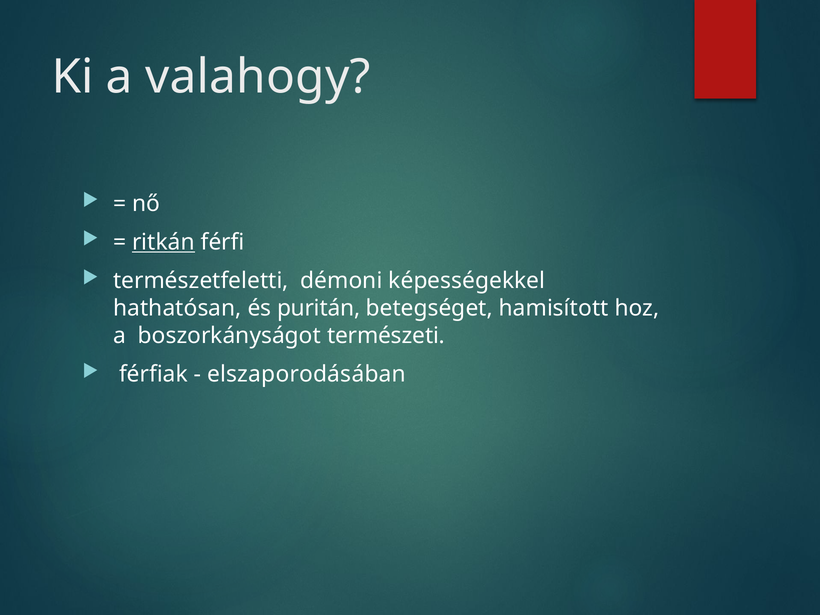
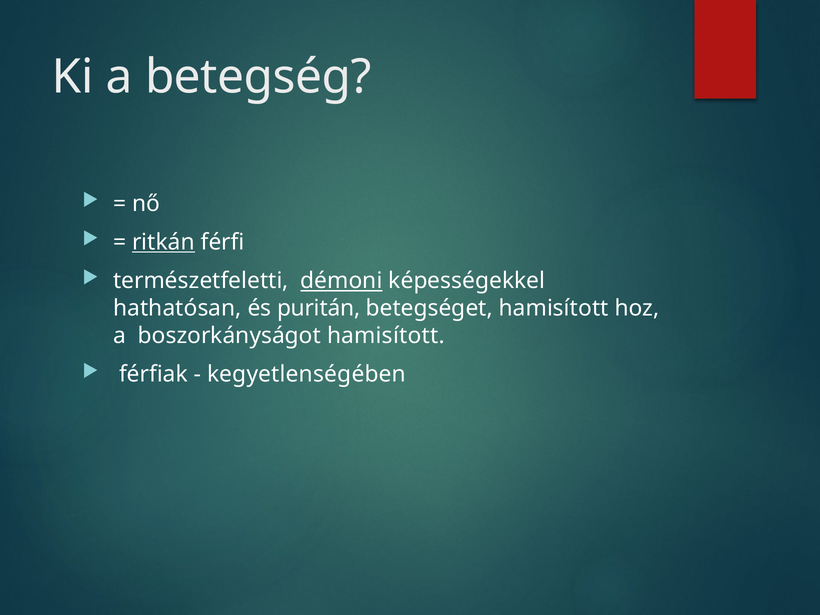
valahogy: valahogy -> betegség (258, 77)
démoni underline: none -> present (341, 281)
boszorkányságot természeti: természeti -> hamisított (386, 336)
elszaporodásában: elszaporodásában -> kegyetlenségében (307, 374)
